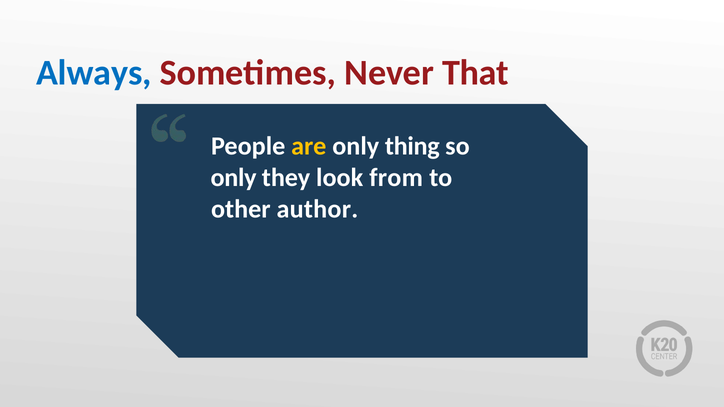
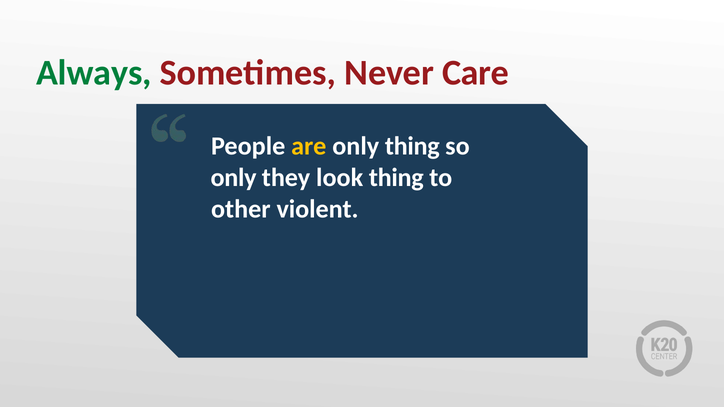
Always colour: blue -> green (94, 73)
That: That -> Care (476, 73)
look from: from -> thing (396, 178)
author: author -> violent (318, 209)
